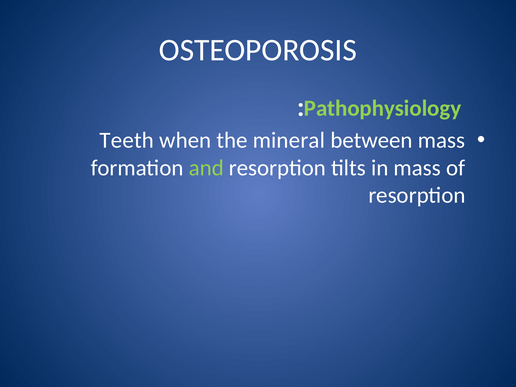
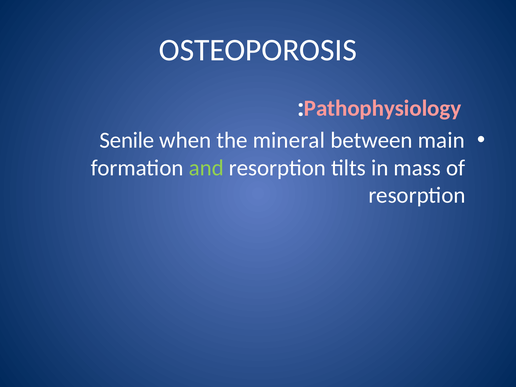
Pathophysiology colour: light green -> pink (383, 108)
Teeth: Teeth -> Senile (127, 140)
between mass: mass -> main (441, 140)
